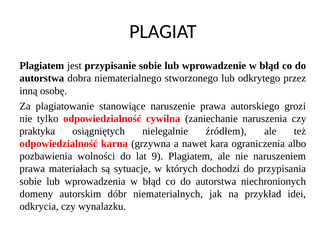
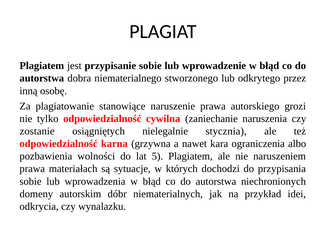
praktyka: praktyka -> zostanie (37, 131)
źródłem: źródłem -> stycznia (226, 131)
9: 9 -> 5 (157, 156)
